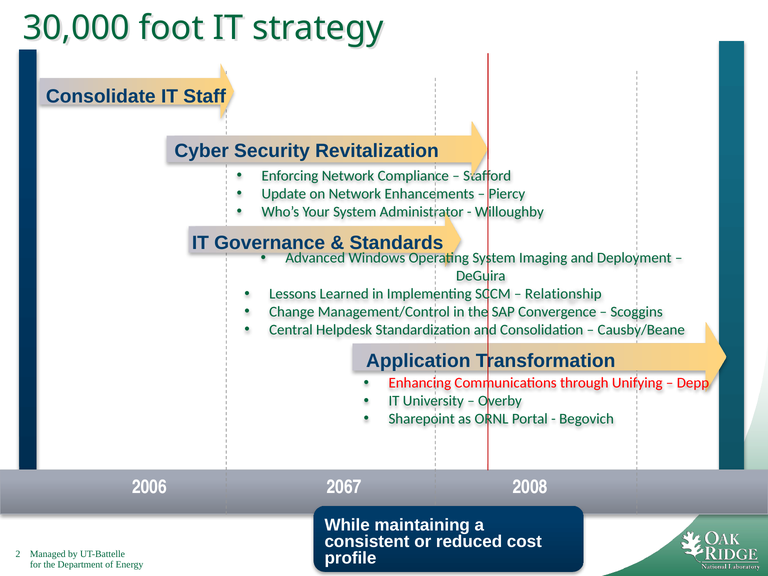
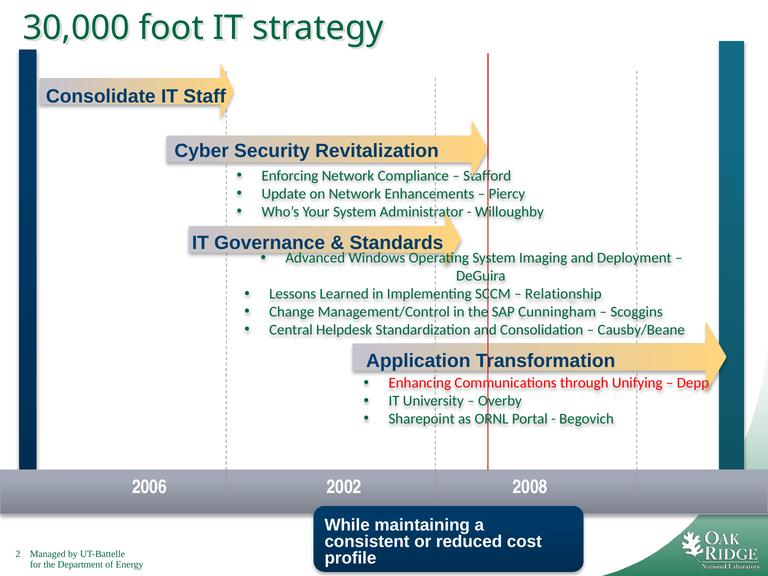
Convergence: Convergence -> Cunningham (557, 312)
2067: 2067 -> 2002 (344, 487)
